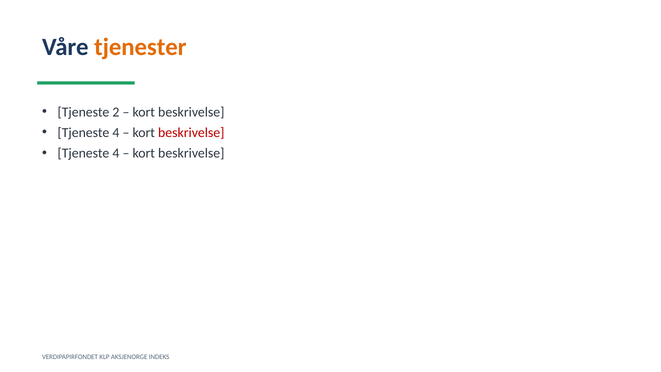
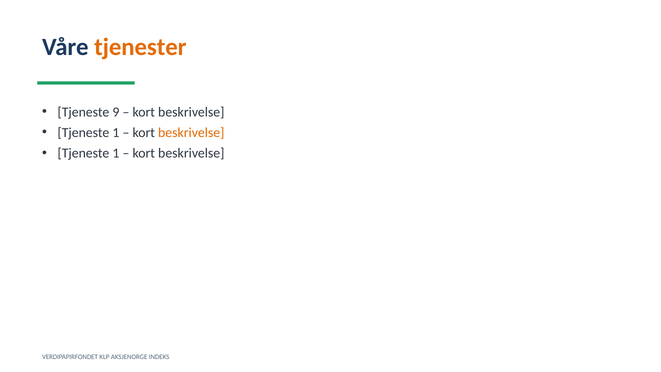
2: 2 -> 9 (116, 112)
4: 4 -> 1 (116, 133)
beskrivelse colour: red -> orange (191, 133)
4: 4 -> 1 (116, 153)
